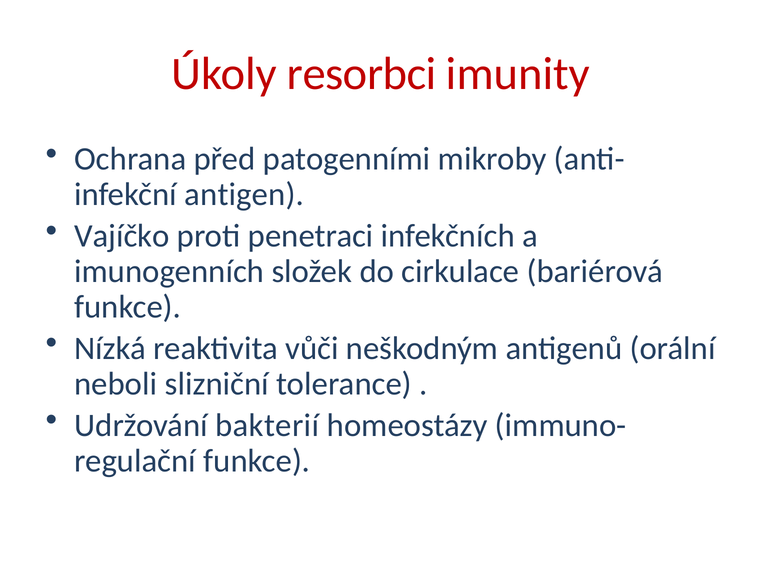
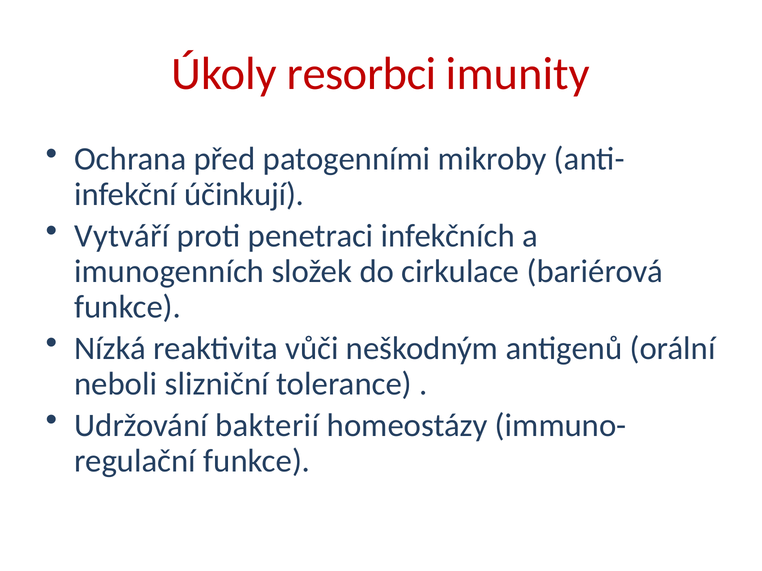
antigen: antigen -> účinkují (244, 195)
Vajíčko: Vajíčko -> Vytváří (122, 236)
